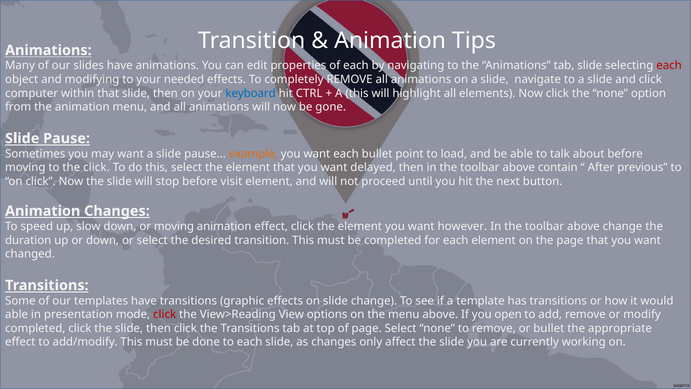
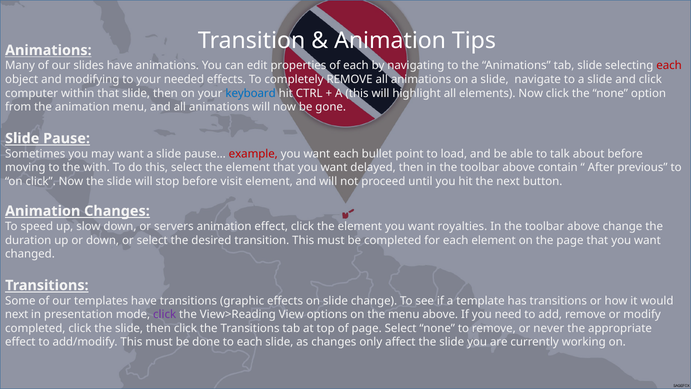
example colour: orange -> red (253, 154)
the click: click -> with (96, 167)
or moving: moving -> servers (174, 226)
however: however -> royalties (462, 226)
able: able -> next (17, 314)
click colour: red -> purple (165, 314)
open: open -> need (508, 314)
or bullet: bullet -> never (549, 328)
